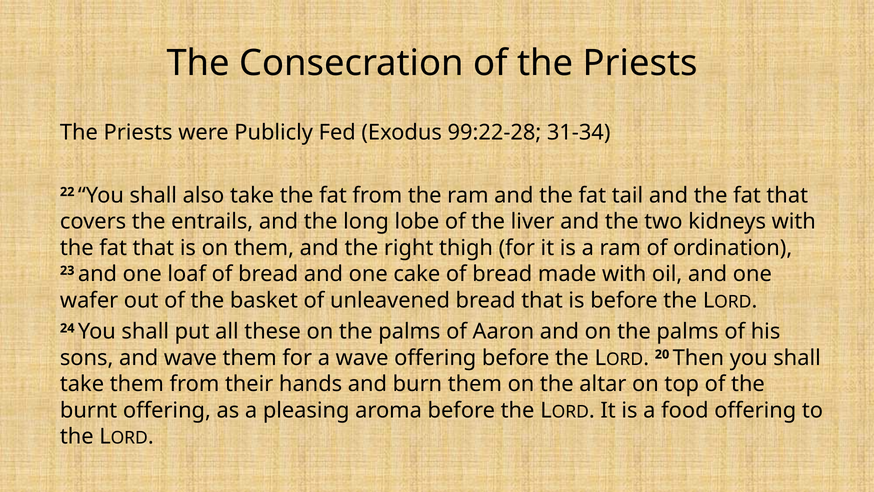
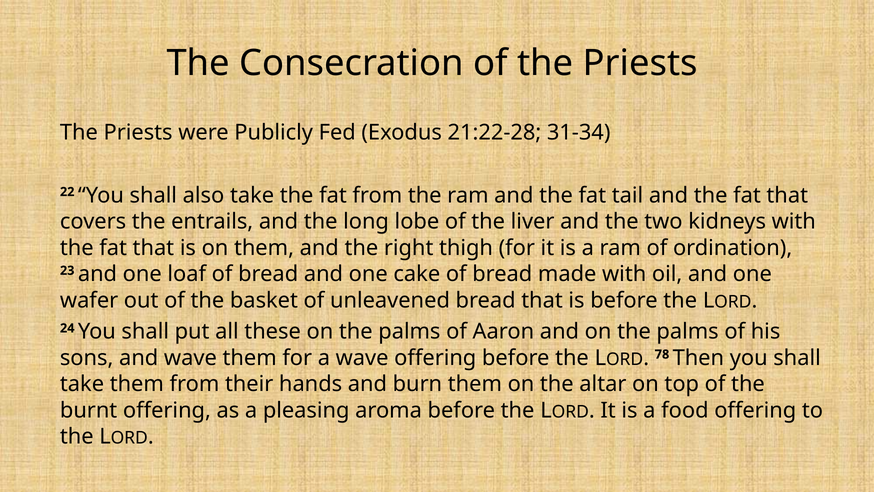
99:22-28: 99:22-28 -> 21:22-28 (494, 133)
20: 20 -> 78 (662, 354)
